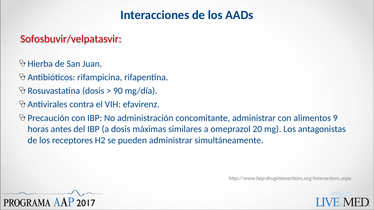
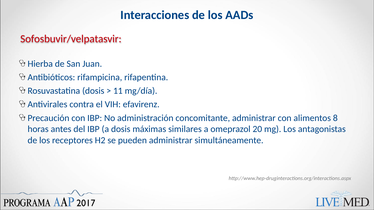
90: 90 -> 11 (118, 91)
9: 9 -> 8 (335, 118)
